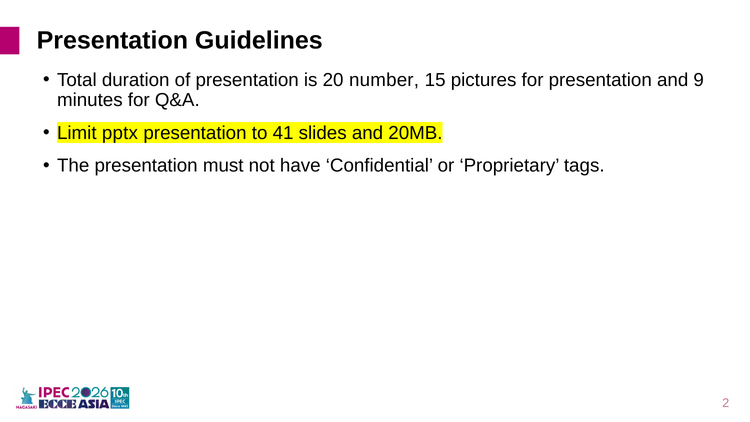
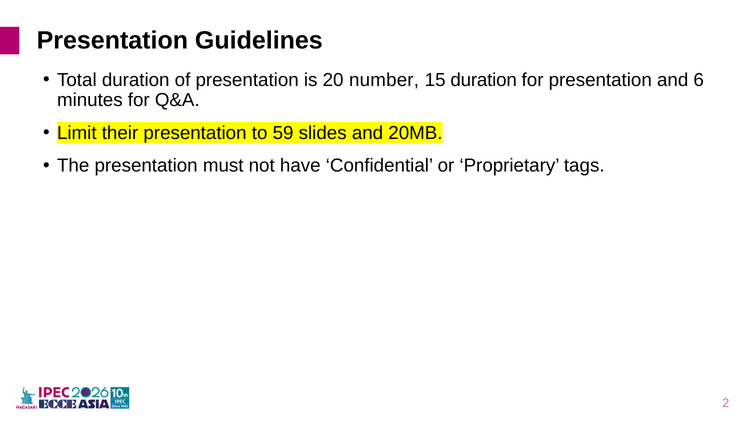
15 pictures: pictures -> duration (484, 80)
9: 9 -> 6 (699, 80)
pptx: pptx -> their (120, 133)
41: 41 -> 59 (283, 133)
